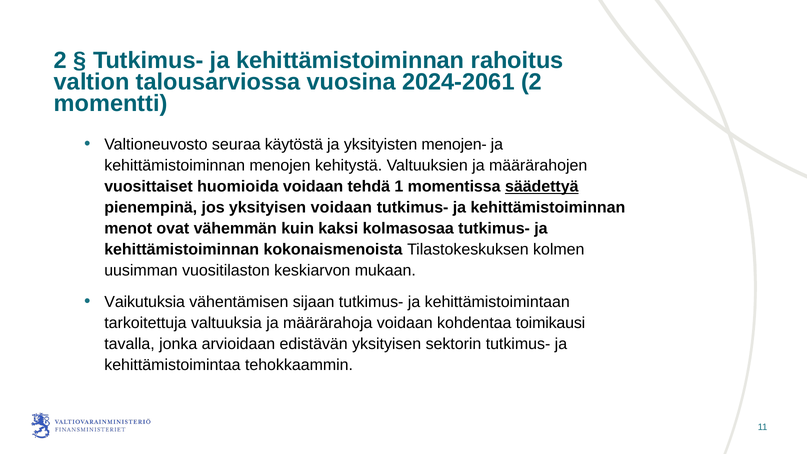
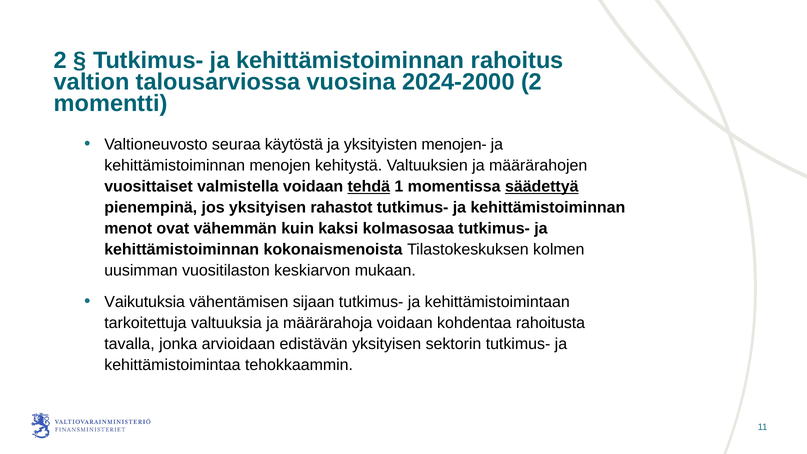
2024-2061: 2024-2061 -> 2024-2000 (458, 82)
huomioida: huomioida -> valmistella (238, 186)
tehdä underline: none -> present (369, 186)
yksityisen voidaan: voidaan -> rahastot (341, 207)
toimikausi: toimikausi -> rahoitusta (550, 323)
